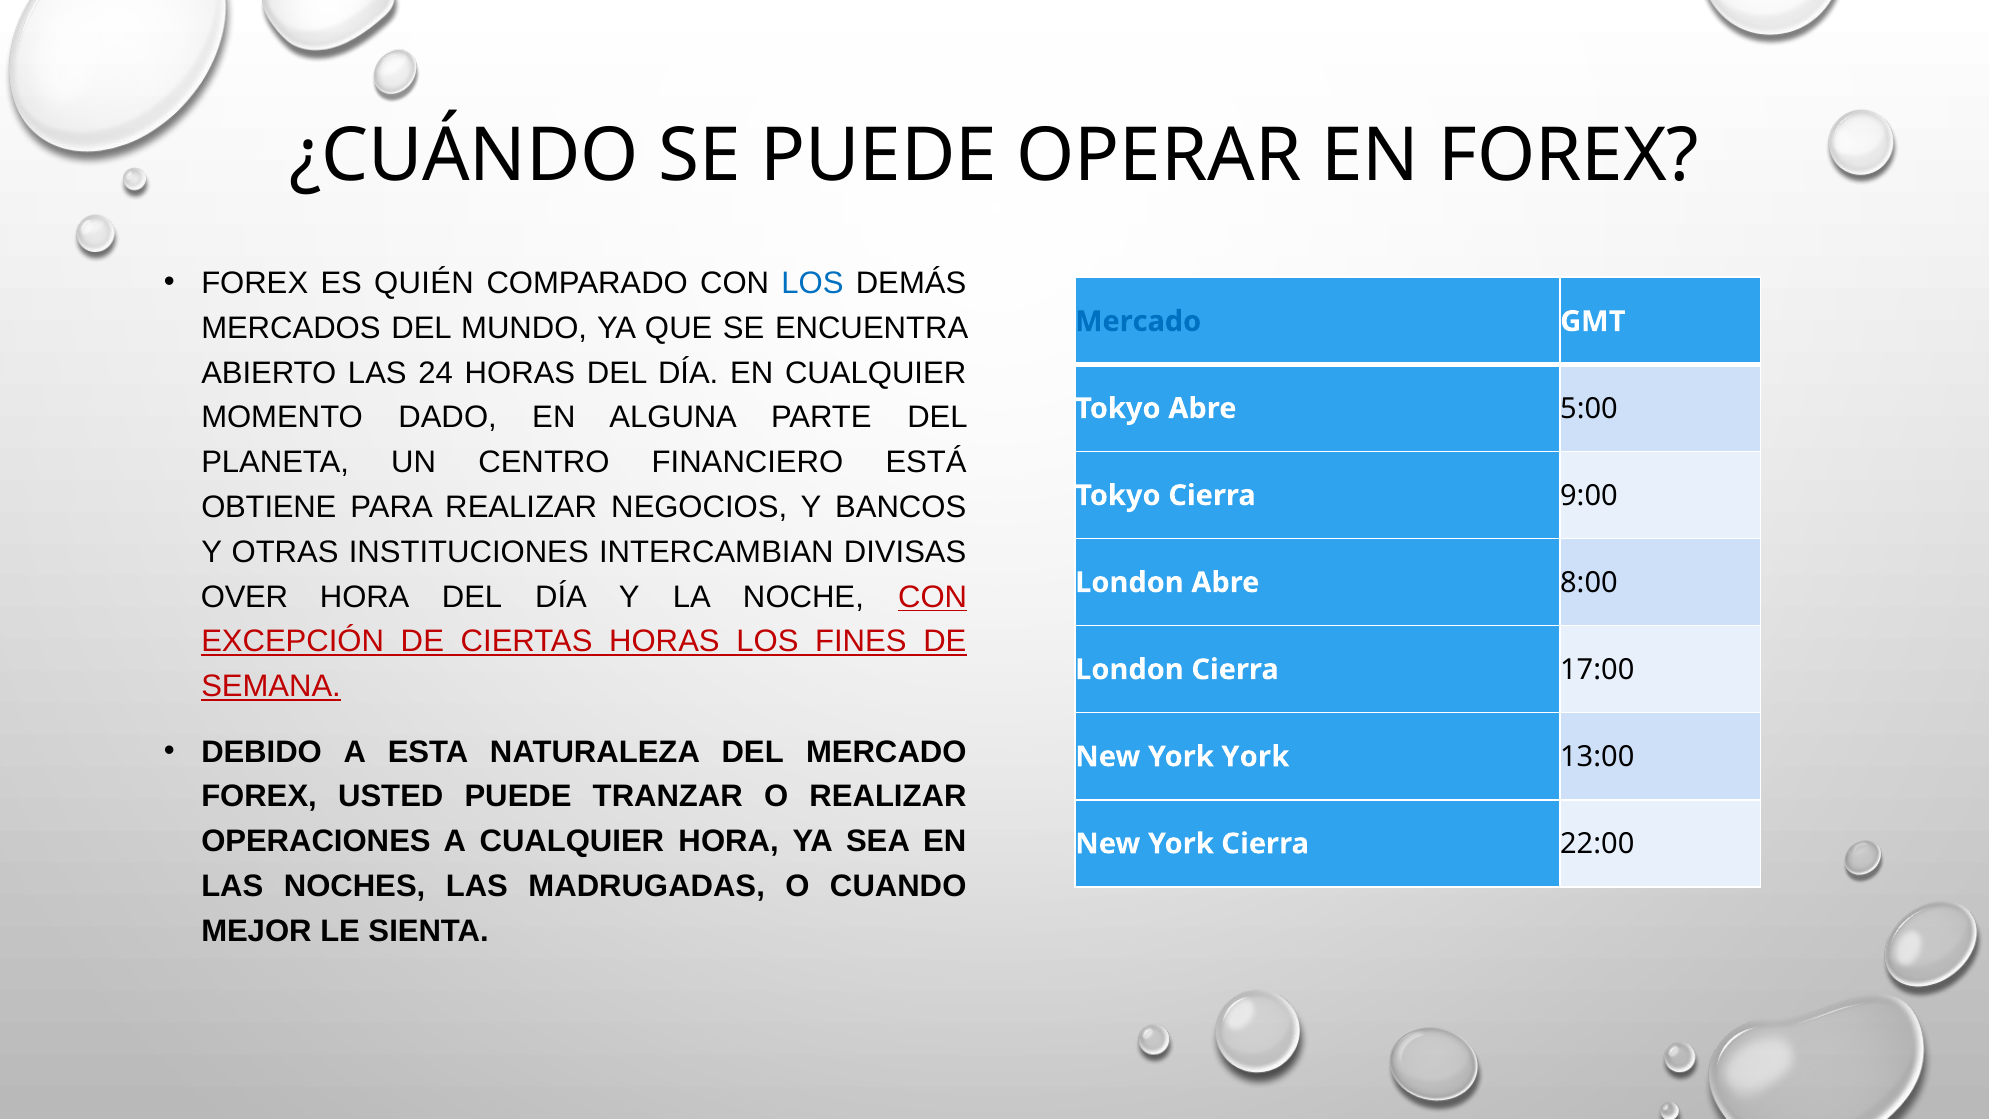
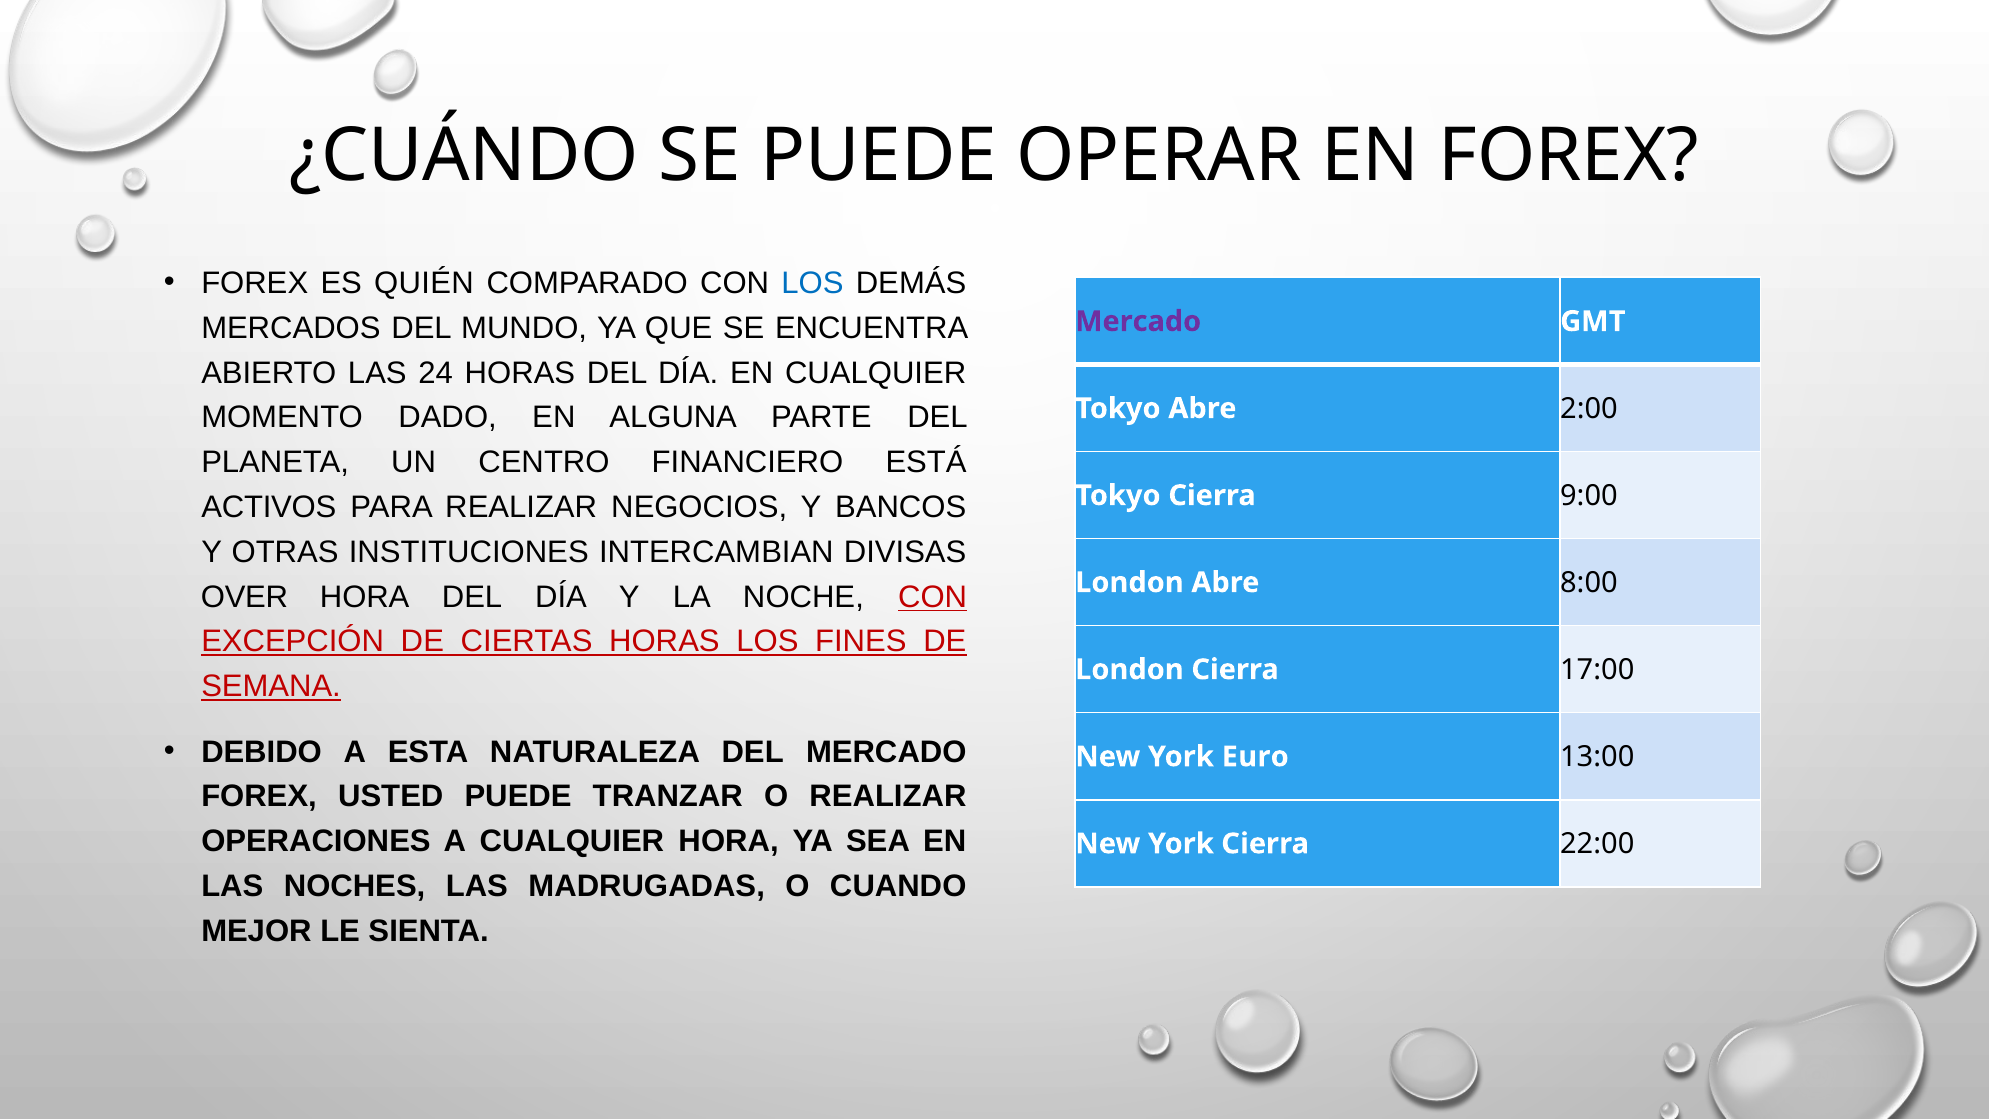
Mercado colour: blue -> purple (1138, 321)
5:00: 5:00 -> 2:00 (1589, 408)
OBTIENE: OBTIENE -> ACTIVOS (269, 507)
York York: York -> Euro (1255, 757)
